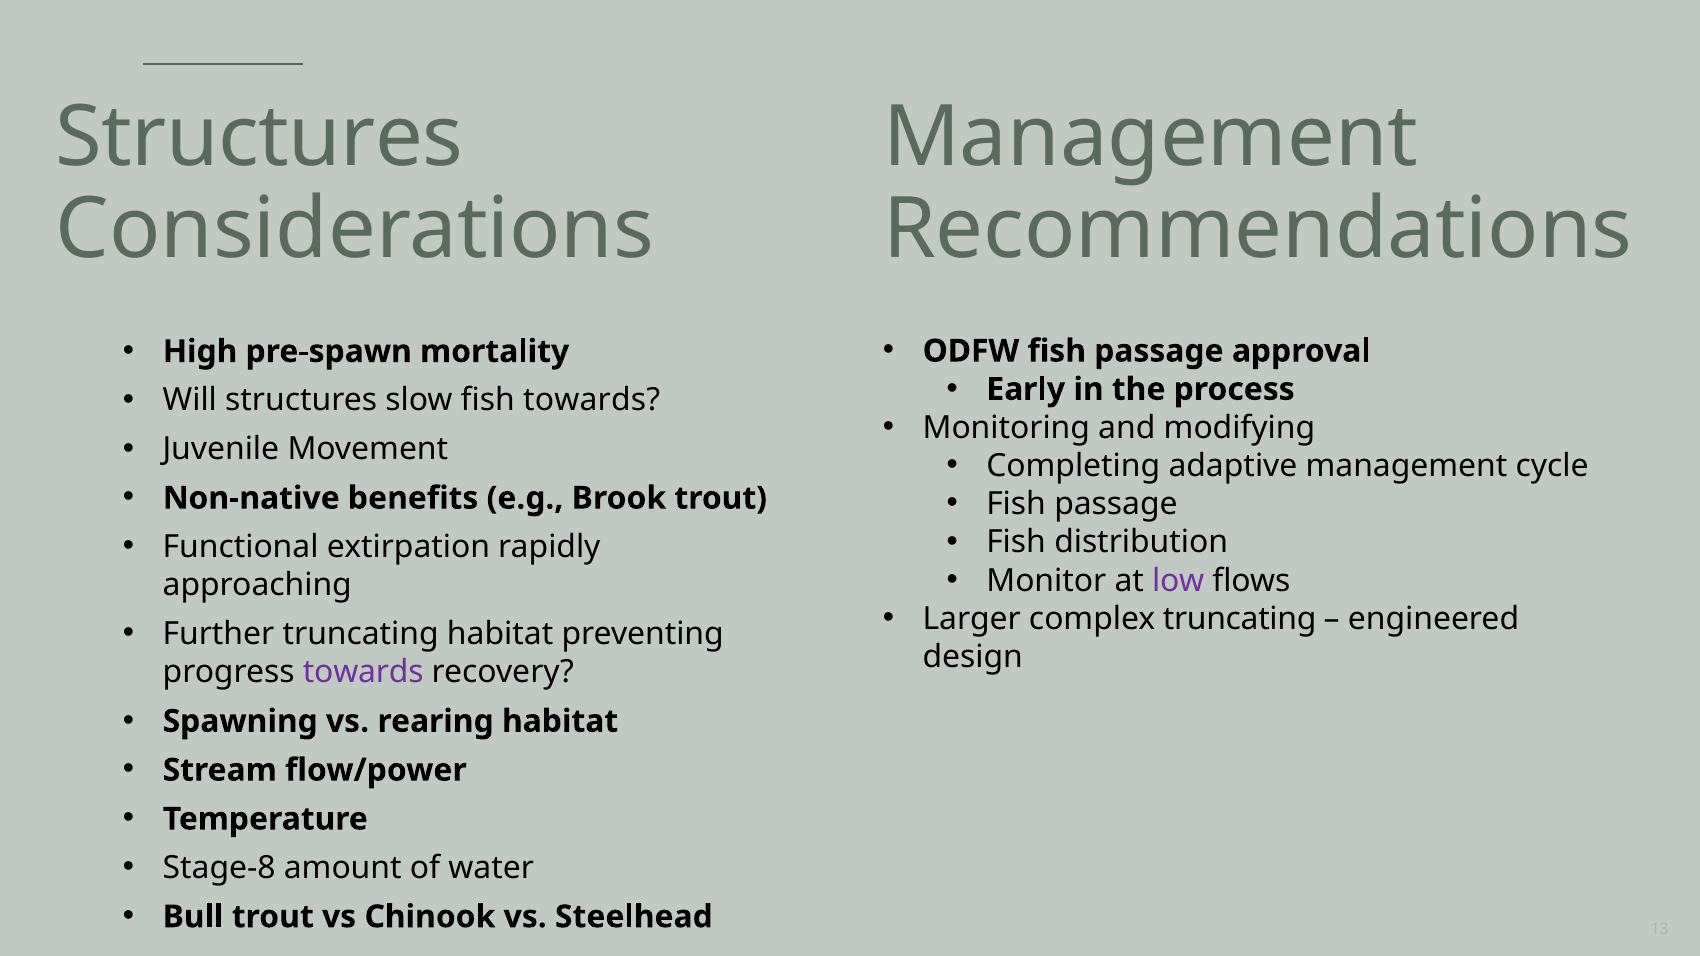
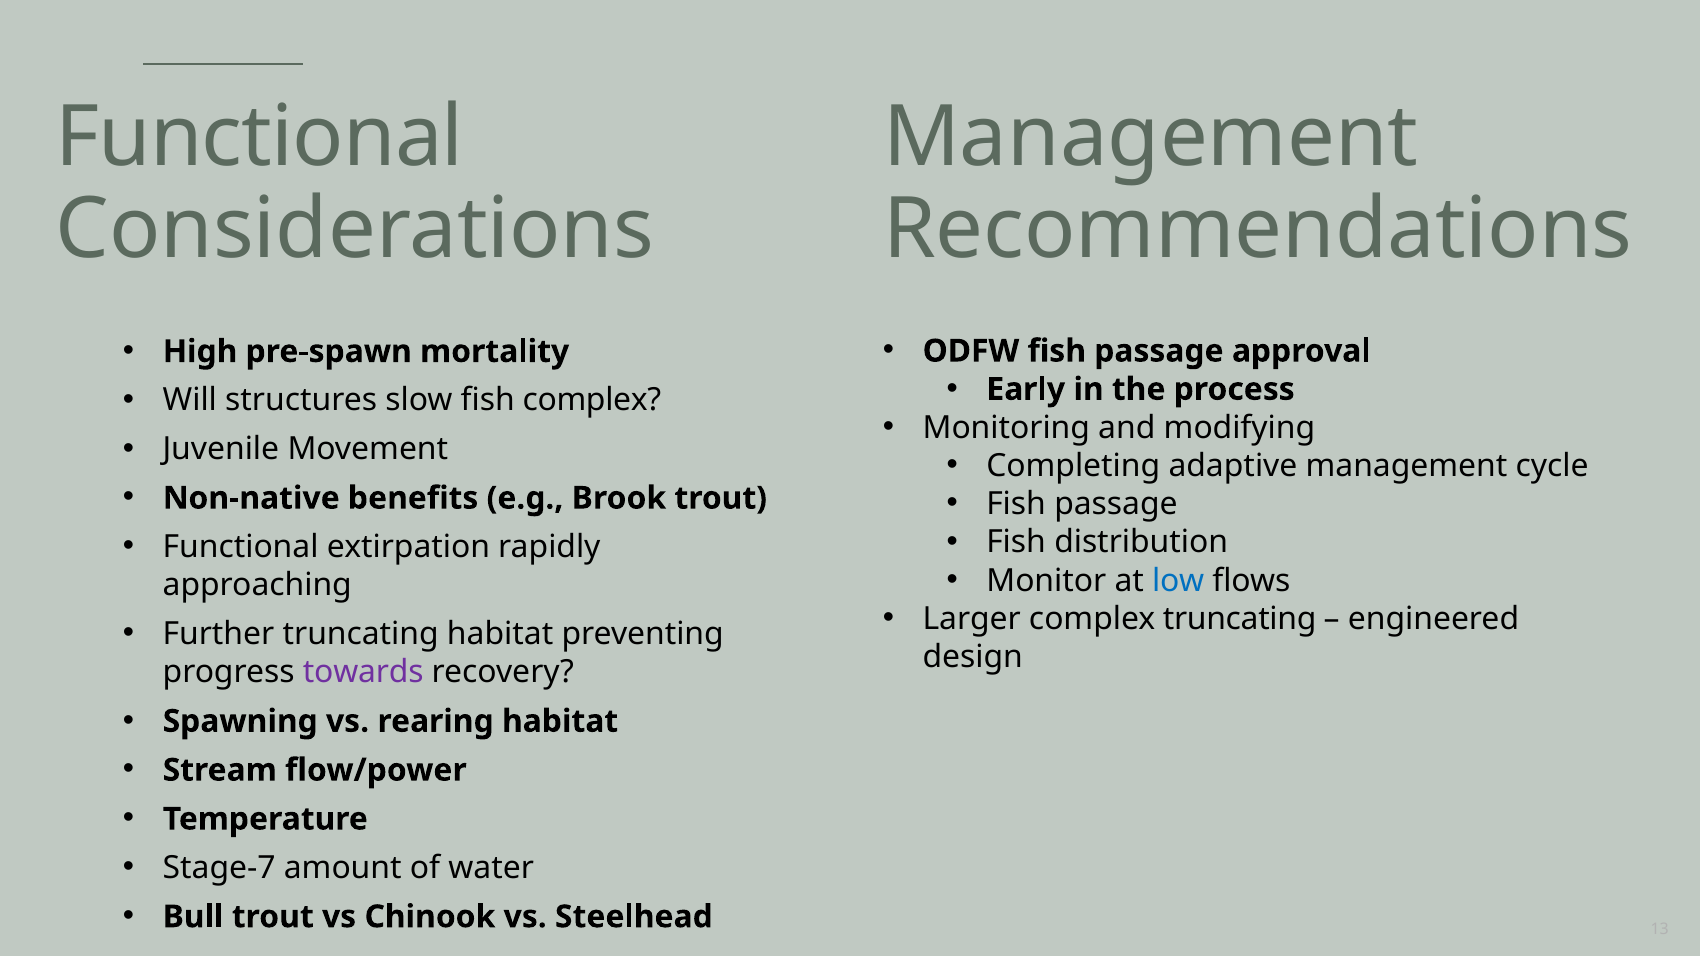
Structures: Structures -> Functional (260, 137)
fish towards: towards -> complex (592, 400)
low colour: purple -> blue (1178, 581)
Stage-8: Stage-8 -> Stage-7 (219, 868)
